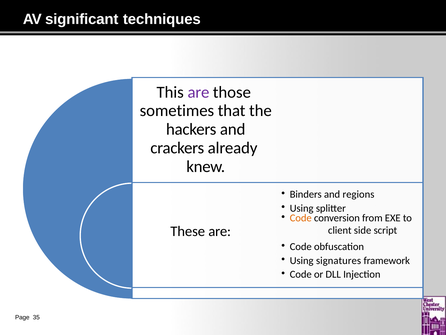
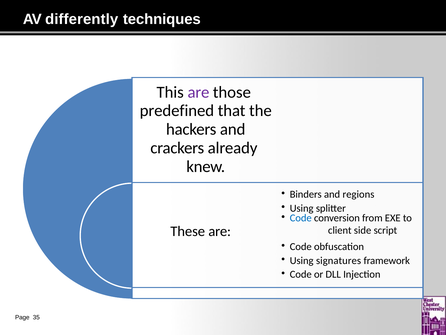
significant: significant -> differently (82, 19)
sometimes: sometimes -> predefined (177, 111)
Code colour: orange -> blue (301, 218)
